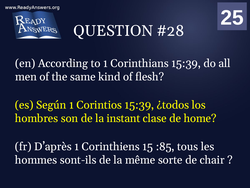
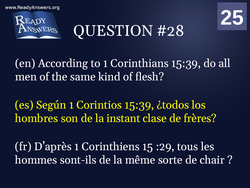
home: home -> frères (200, 118)
:85: :85 -> :29 (165, 146)
